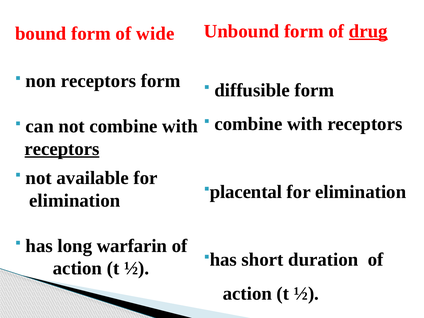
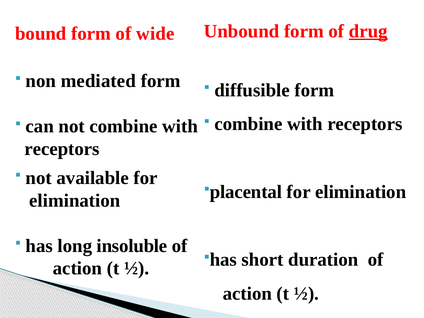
non receptors: receptors -> mediated (98, 81)
receptors underline: present -> none (62, 149)
warfarin: warfarin -> insoluble (132, 246)
